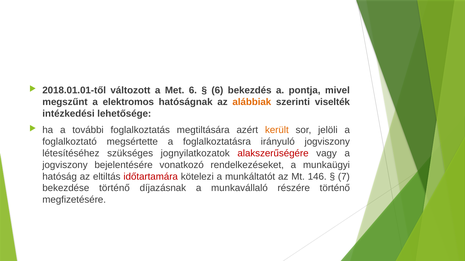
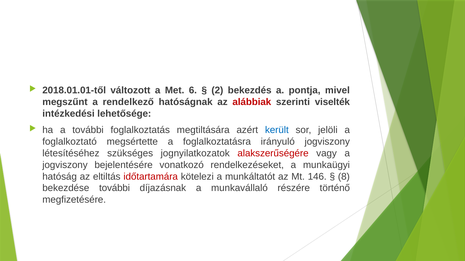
6: 6 -> 2 (217, 91)
elektromos: elektromos -> rendelkező (128, 102)
alábbiak colour: orange -> red (252, 102)
került colour: orange -> blue (277, 130)
7: 7 -> 8 (344, 177)
bekezdése történő: történő -> további (115, 189)
